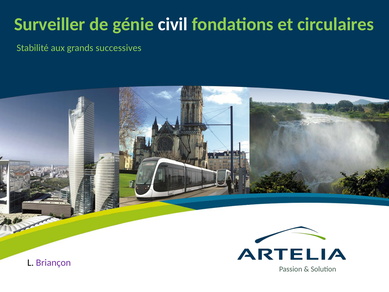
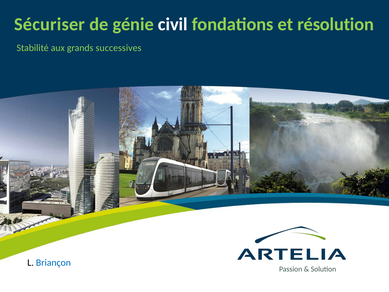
Surveiller: Surveiller -> Sécuriser (50, 24)
circulaires: circulaires -> résolution (336, 24)
Briançon colour: purple -> blue (53, 263)
